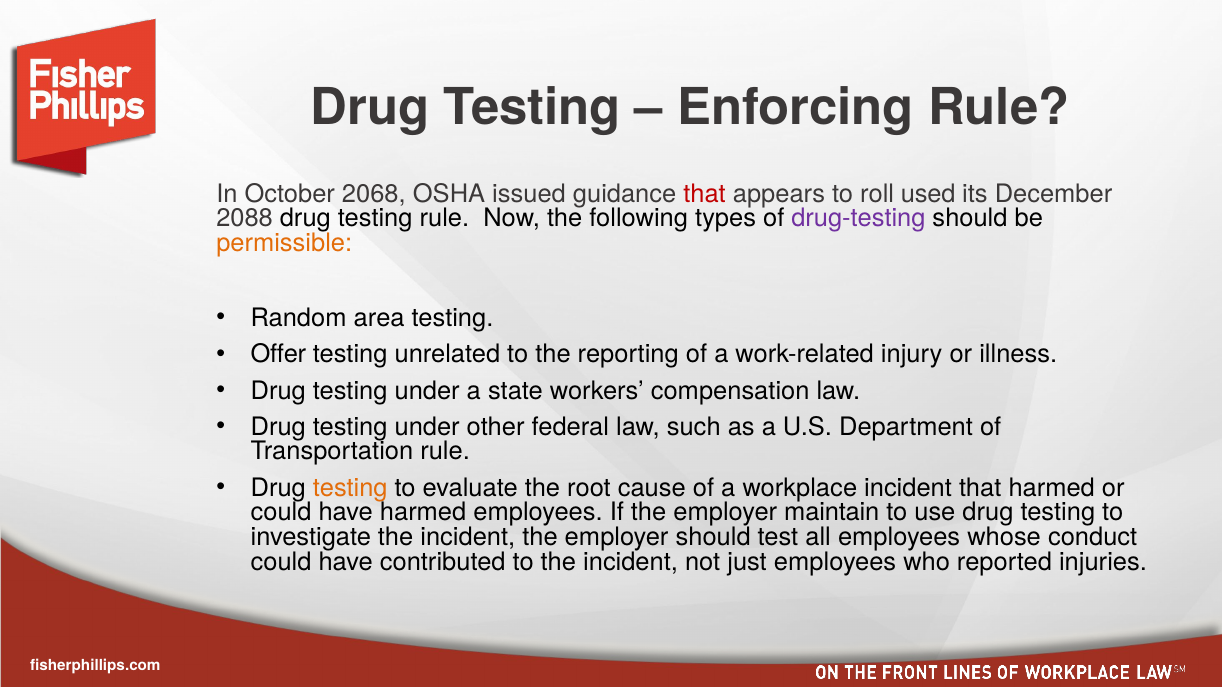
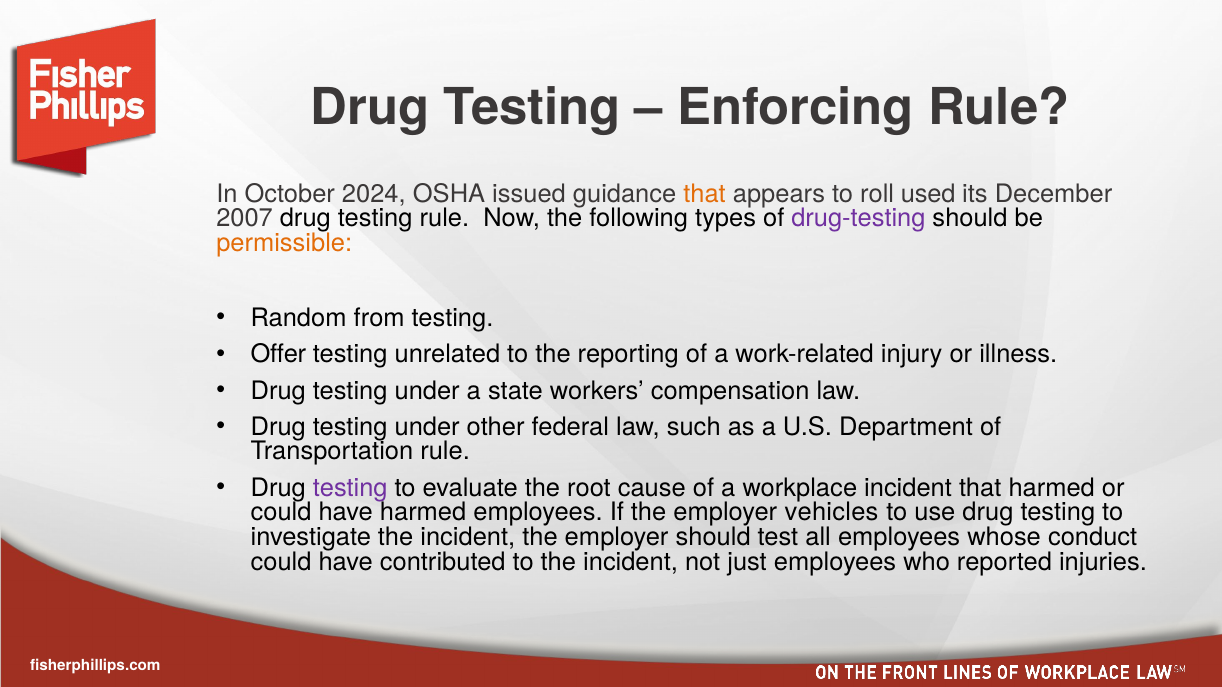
2068: 2068 -> 2024 (374, 194)
that colour: red -> orange (705, 194)
2088: 2088 -> 2007 (245, 219)
area: area -> from (379, 318)
testing colour: orange -> purple (350, 488)
maintain: maintain -> vehicles (832, 513)
